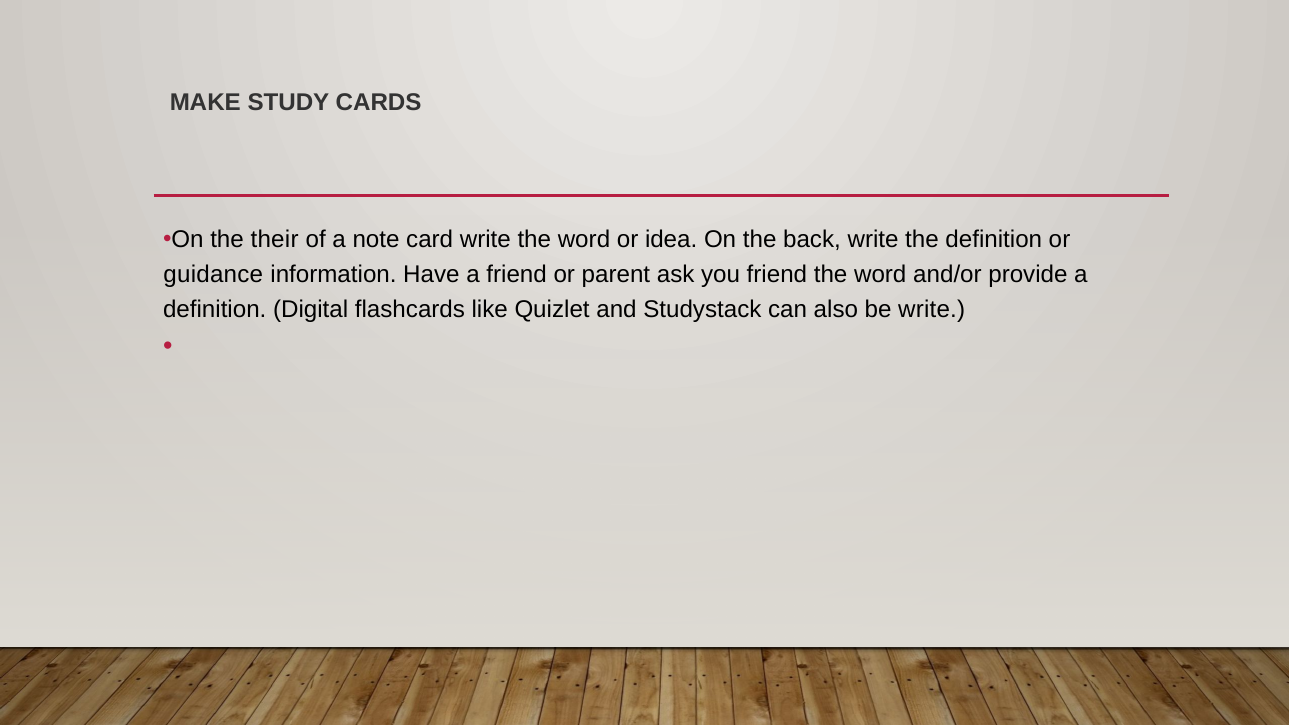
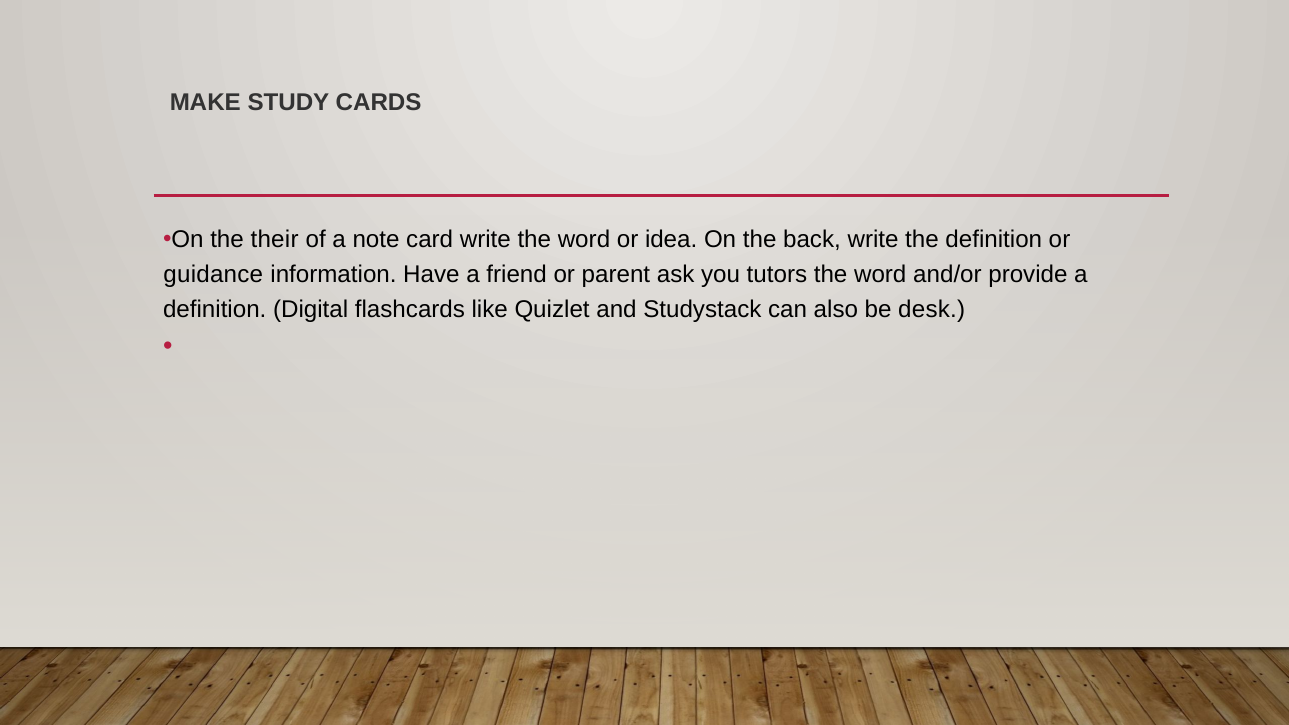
you friend: friend -> tutors (777, 275)
be write: write -> desk (932, 309)
